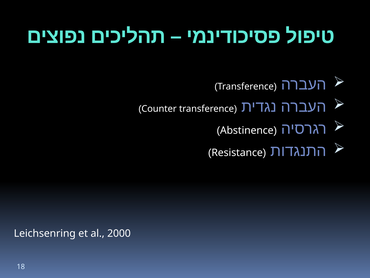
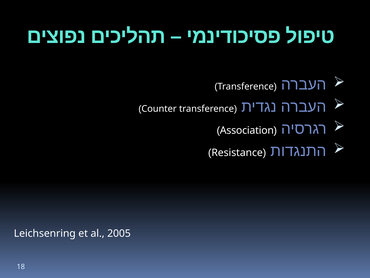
Abstinence: Abstinence -> Association (247, 130)
2000: 2000 -> 2005 (119, 233)
